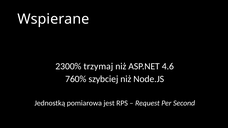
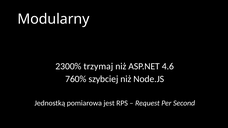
Wspierane: Wspierane -> Modularny (53, 19)
